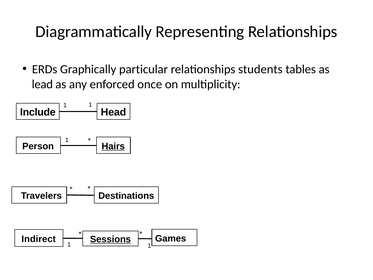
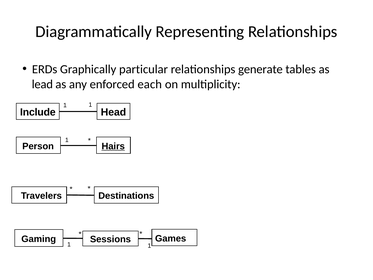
students: students -> generate (260, 69)
once: once -> each (150, 84)
Indirect: Indirect -> Gaming (39, 239)
Sessions underline: present -> none (110, 239)
